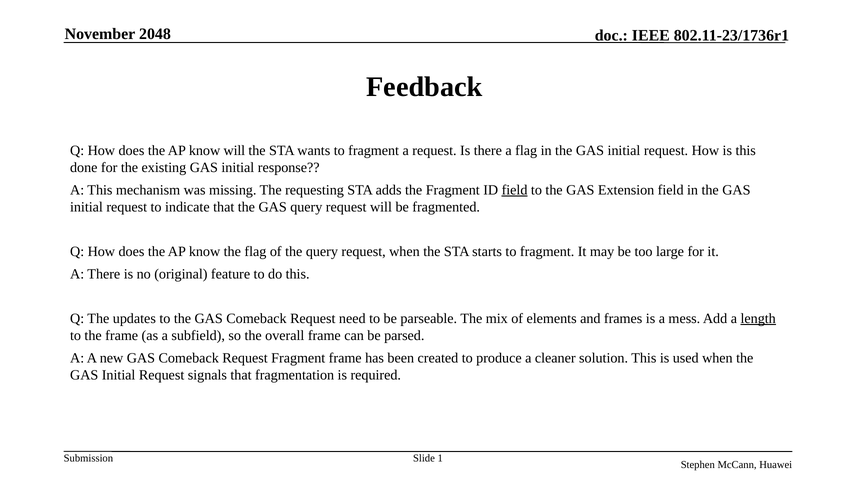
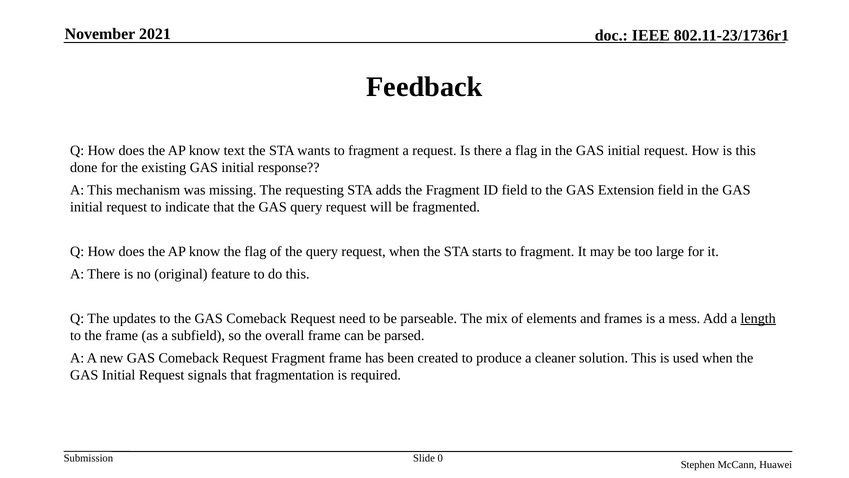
2048: 2048 -> 2021 (155, 34)
know will: will -> text (234, 151)
field underline: present -> none (515, 190)
1: 1 -> 0 (440, 458)
